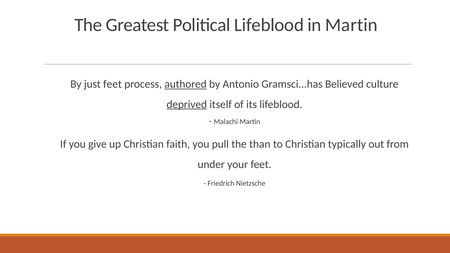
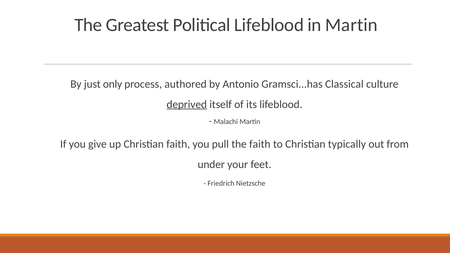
just feet: feet -> only (113, 84)
authored underline: present -> none (186, 84)
Believed: Believed -> Classical (344, 84)
the than: than -> faith (260, 144)
